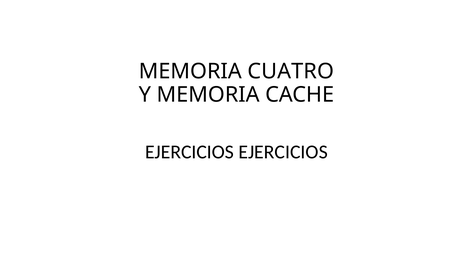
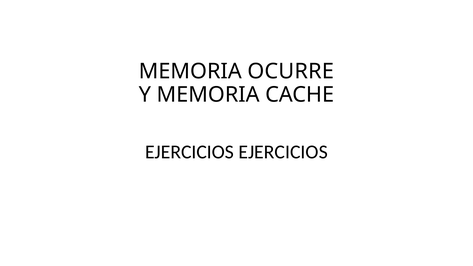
CUATRO: CUATRO -> OCURRE (291, 71)
